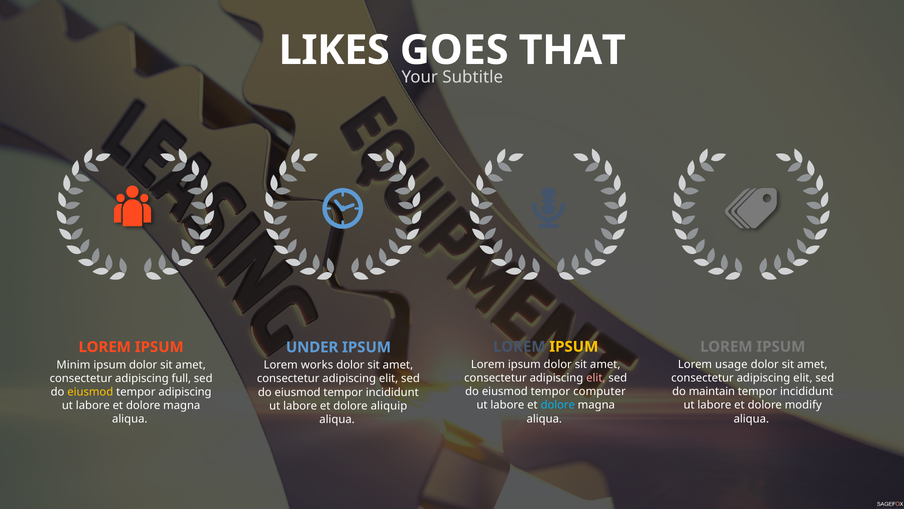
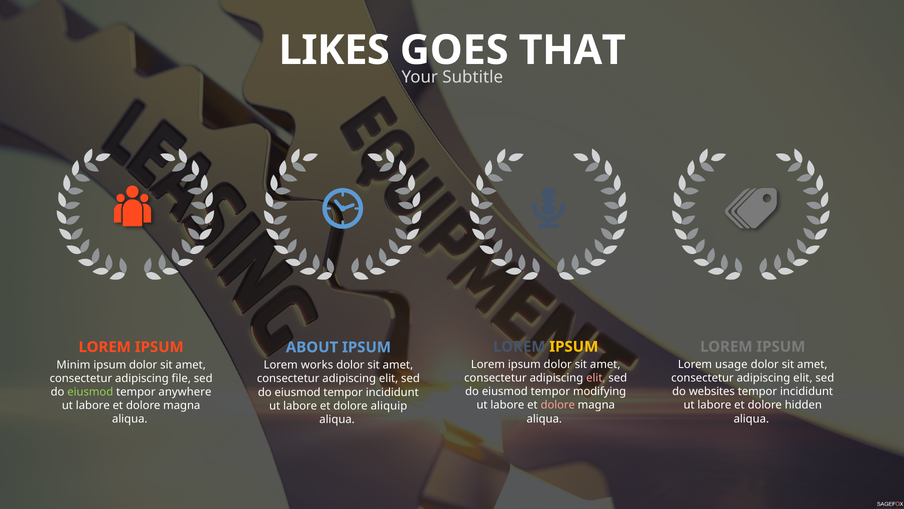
UNDER: UNDER -> ABOUT (312, 347)
full: full -> file (181, 378)
computer: computer -> modifying (600, 391)
maintain: maintain -> websites (712, 391)
eiusmod colour: yellow -> light green (90, 392)
tempor adipiscing: adipiscing -> anywhere (185, 392)
dolore colour: light blue -> pink (558, 405)
modify: modify -> hidden (803, 405)
